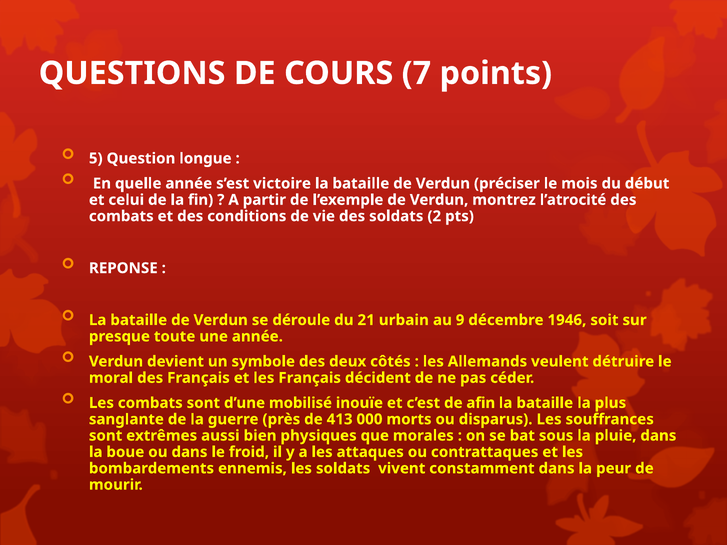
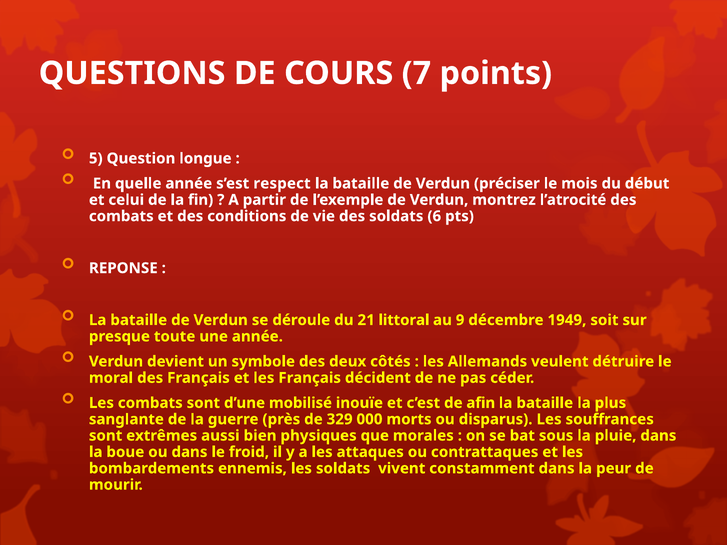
victoire: victoire -> respect (282, 184)
2: 2 -> 6 (434, 216)
urbain: urbain -> littoral (404, 320)
1946: 1946 -> 1949 (567, 320)
413: 413 -> 329 (340, 419)
